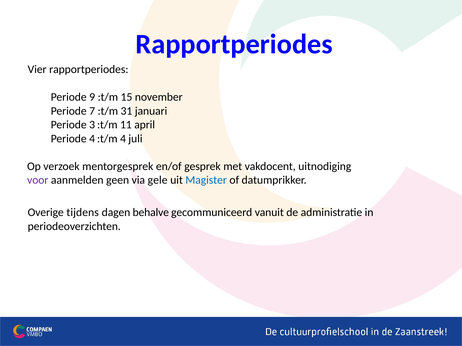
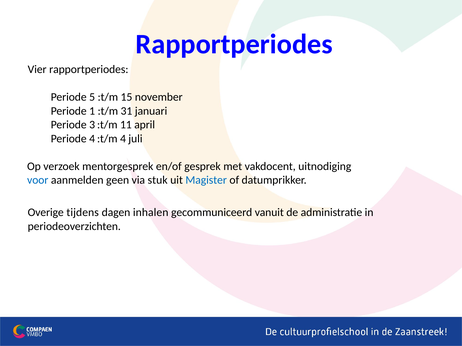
9: 9 -> 5 (92, 97)
7: 7 -> 1 (92, 111)
voor colour: purple -> blue (38, 180)
gele: gele -> stuk (158, 180)
behalve: behalve -> inhalen (151, 213)
